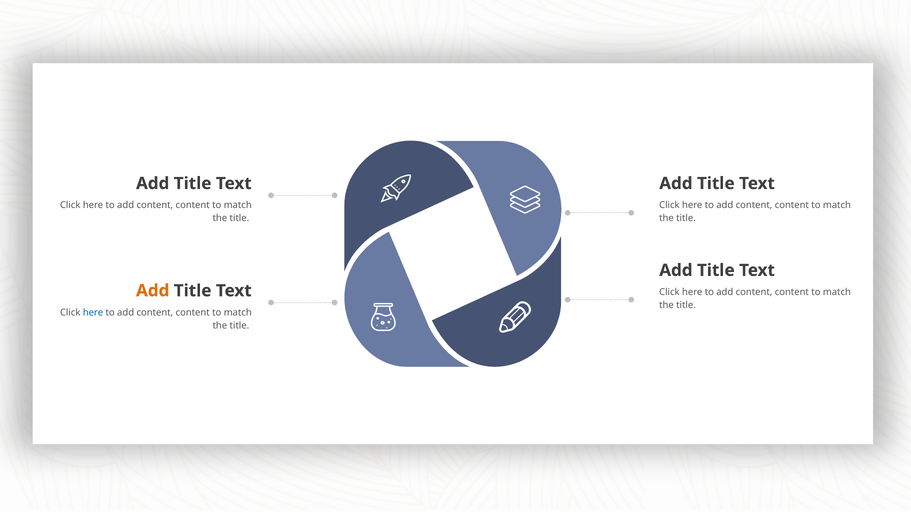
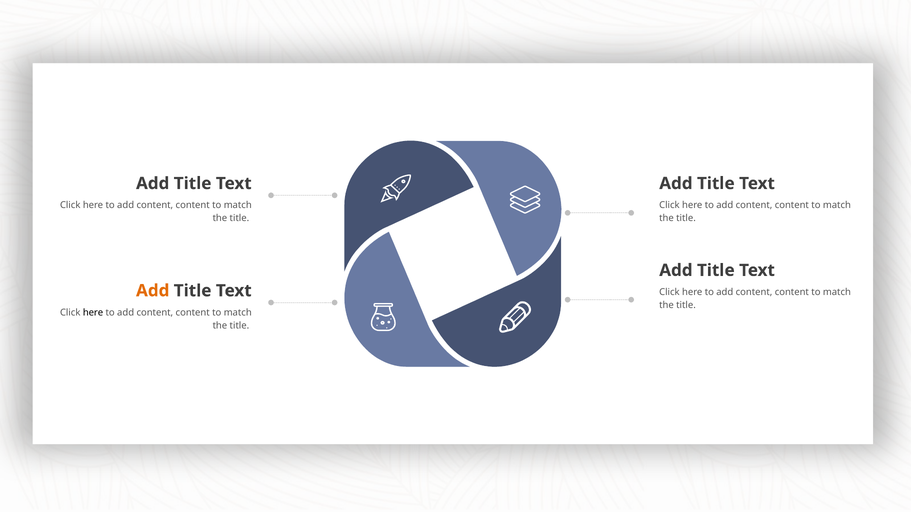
here colour: blue -> black (93, 313)
